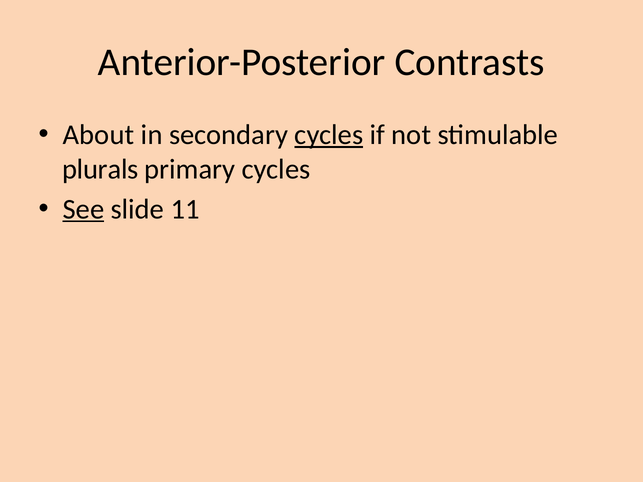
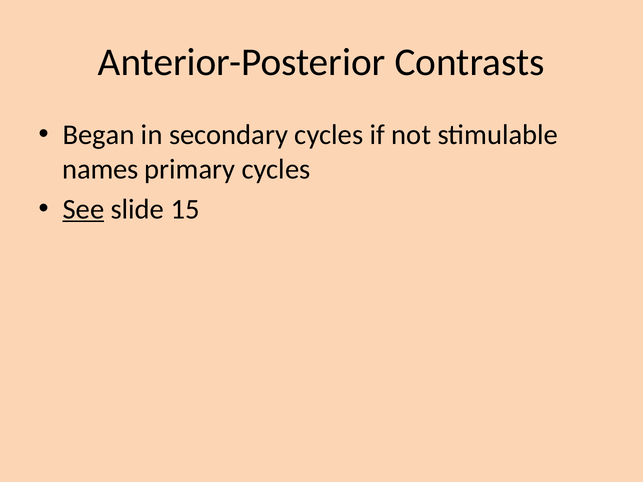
About: About -> Began (99, 135)
cycles underline: present -> none (329, 135)
plurals: plurals -> names (100, 169)
11: 11 -> 15 (185, 209)
